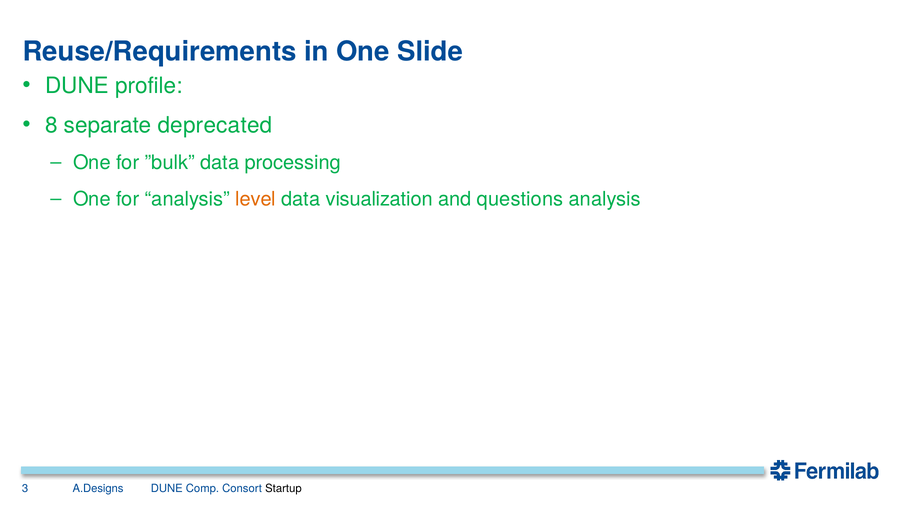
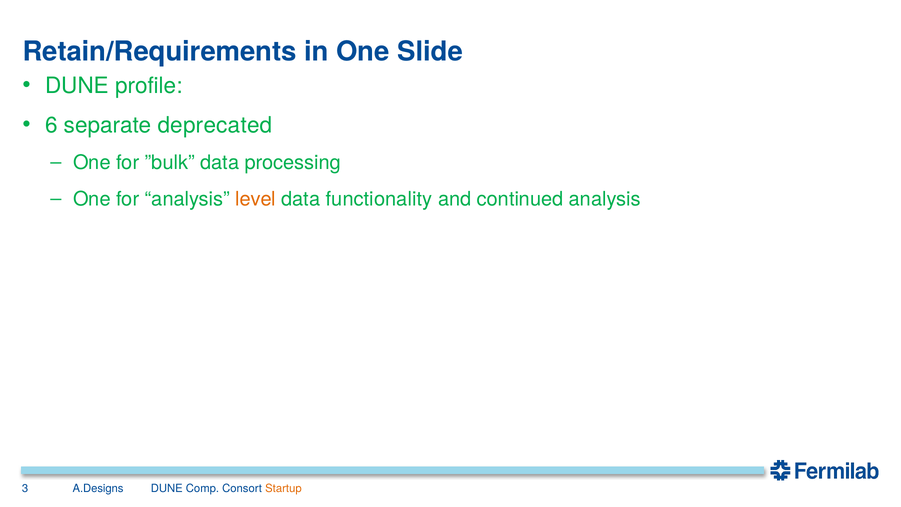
Reuse/Requirements: Reuse/Requirements -> Retain/Requirements (160, 51)
8: 8 -> 6 (51, 125)
visualization: visualization -> functionality (379, 199)
questions: questions -> continued (520, 199)
Startup colour: black -> orange (283, 488)
